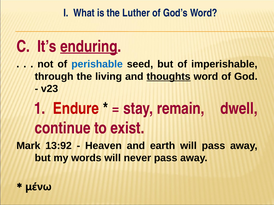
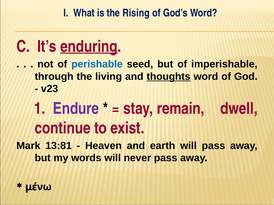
Luther: Luther -> Rising (136, 13)
Endure colour: red -> purple (76, 109)
13:92: 13:92 -> 13:81 (59, 146)
